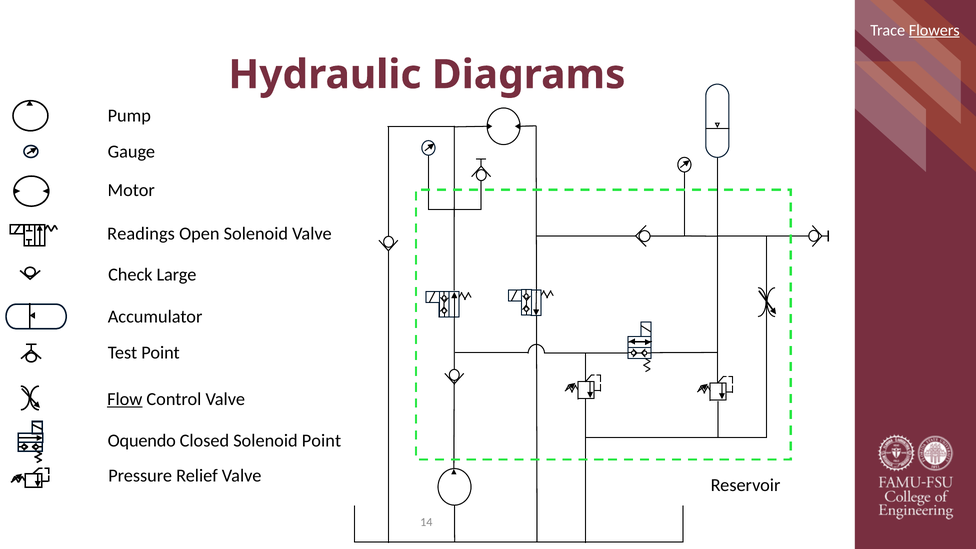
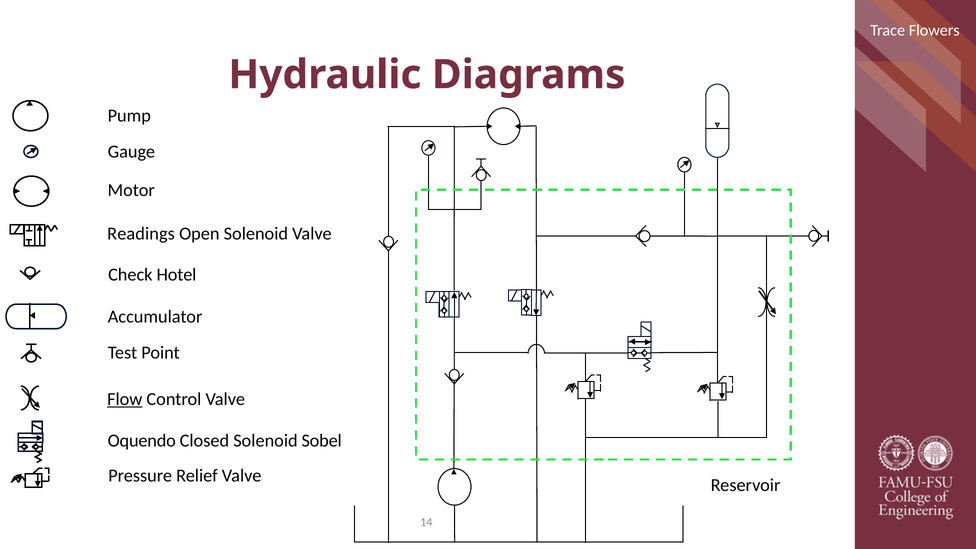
Flowers underline: present -> none (934, 30)
Large: Large -> Hotel (176, 275)
Solenoid Point: Point -> Sobel (322, 441)
